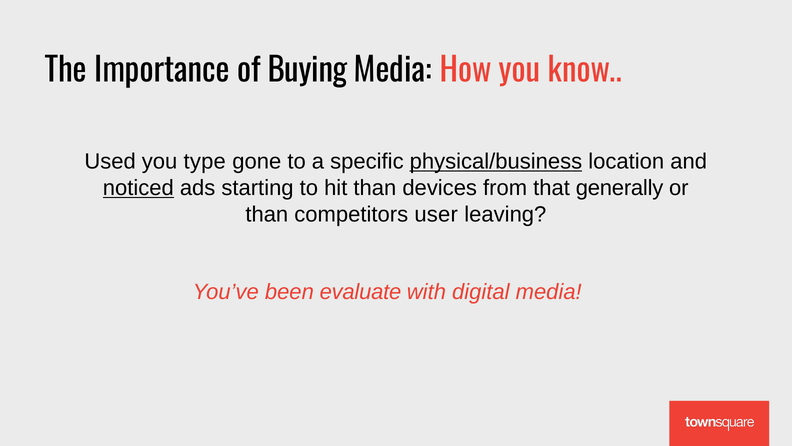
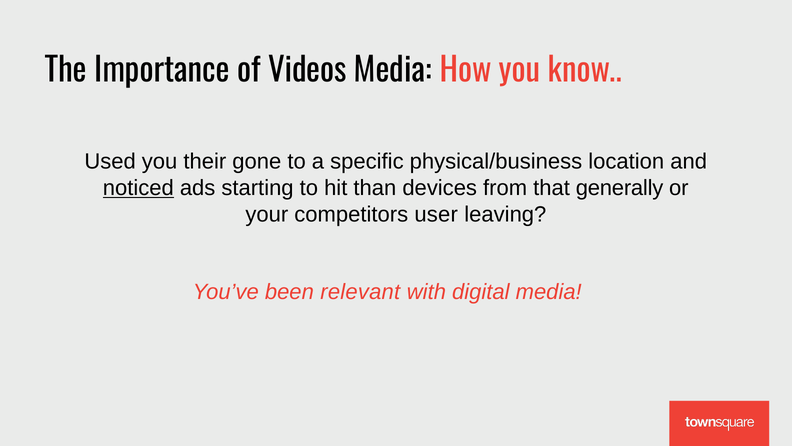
Buying: Buying -> Videos (307, 71)
type: type -> their (205, 161)
physical/business underline: present -> none (496, 161)
than: than -> your (267, 214)
evaluate: evaluate -> relevant (360, 292)
